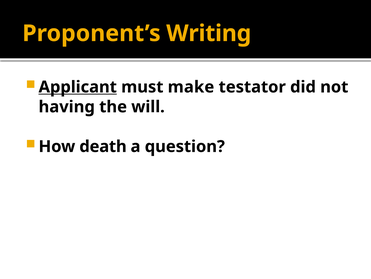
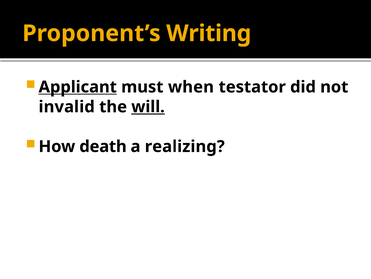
make: make -> when (191, 87)
having: having -> invalid (67, 107)
will underline: none -> present (148, 107)
question: question -> realizing (185, 146)
